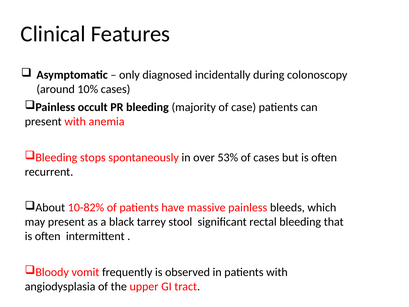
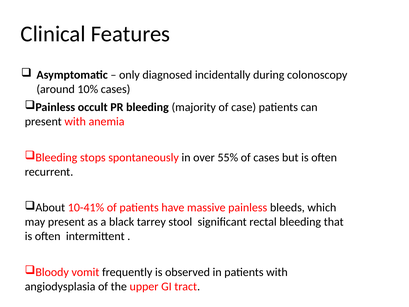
53%: 53% -> 55% (228, 157)
10-82%: 10-82% -> 10-41% (86, 208)
